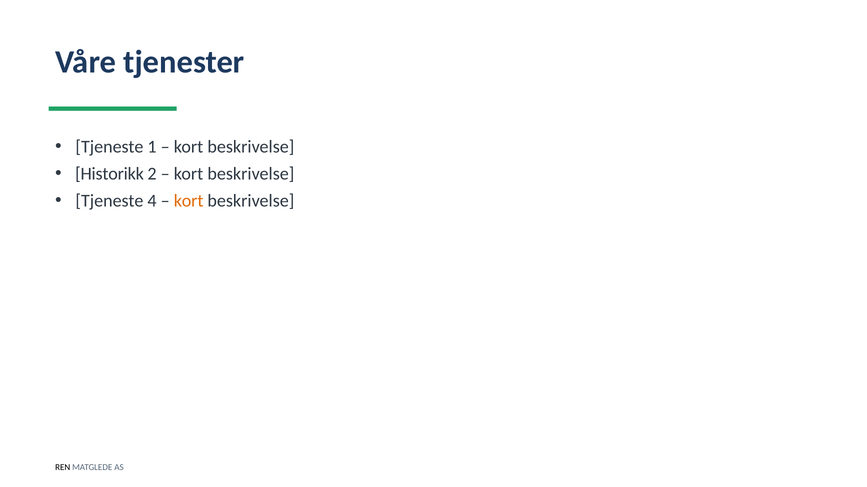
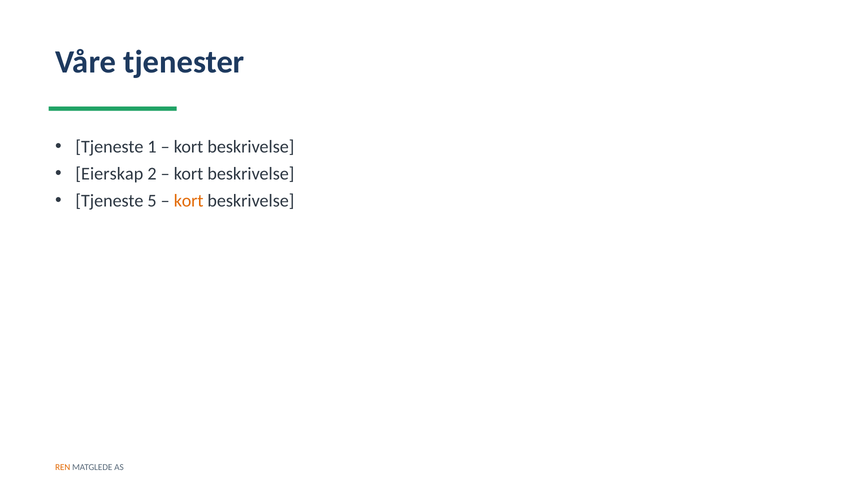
Historikk: Historikk -> Eierskap (109, 174)
4: 4 -> 5 (152, 201)
REN colour: black -> orange (63, 468)
